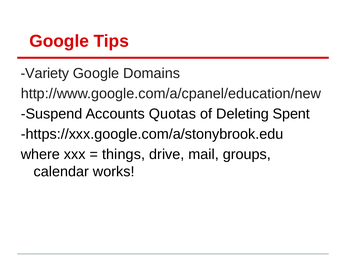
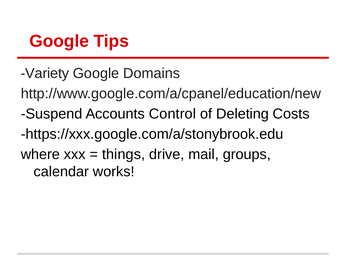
Quotas: Quotas -> Control (172, 114)
Spent: Spent -> Costs (291, 114)
